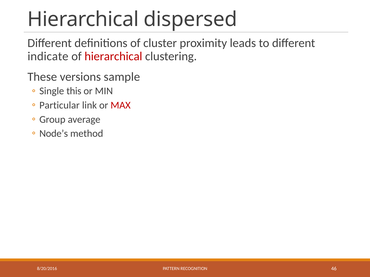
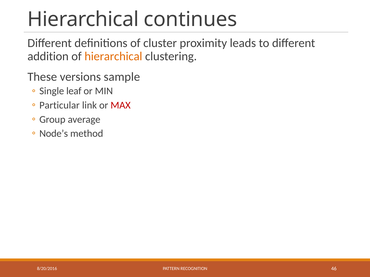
dispersed: dispersed -> continues (190, 19)
indicate: indicate -> addition (48, 56)
hierarchical colour: red -> orange (113, 56)
this: this -> leaf (74, 91)
